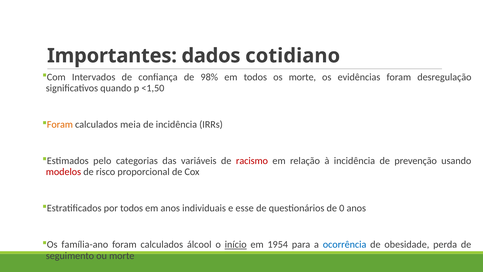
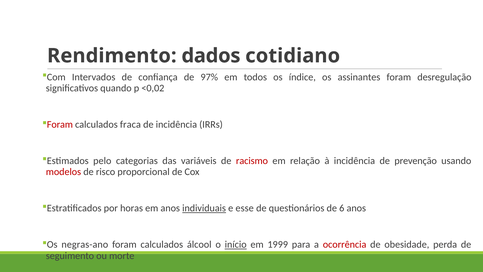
Importantes: Importantes -> Rendimento (112, 56)
98%: 98% -> 97% (209, 77)
os morte: morte -> índice (302, 77)
evidências: evidências -> assinantes (359, 77)
<1,50: <1,50 -> <0,02 (153, 88)
Foram colour: orange -> red (60, 124)
meia: meia -> fraca (130, 124)
por todos: todos -> horas (132, 208)
individuais underline: none -> present (204, 208)
0: 0 -> 6 (342, 208)
família-ano: família-ano -> negras-ano (85, 244)
1954: 1954 -> 1999 (278, 244)
ocorrência colour: blue -> red (345, 244)
